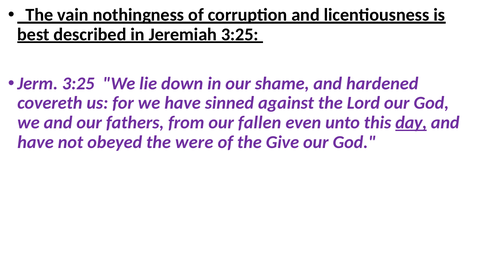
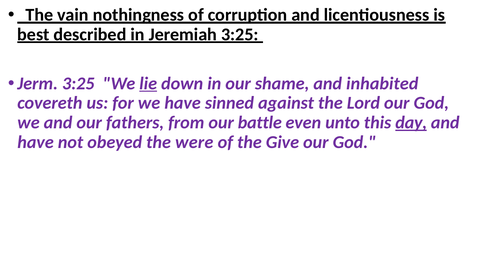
lie underline: none -> present (148, 84)
hardened: hardened -> inhabited (382, 84)
fallen: fallen -> battle (260, 123)
